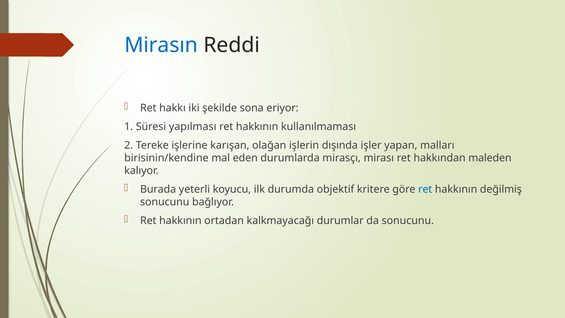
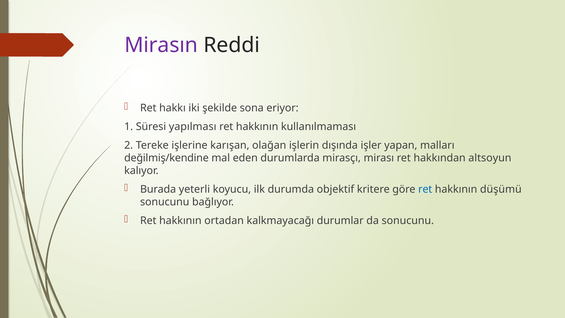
Mirasın colour: blue -> purple (161, 45)
birisinin/kendine: birisinin/kendine -> değilmiş/kendine (166, 158)
maleden: maleden -> altsoyun (490, 158)
değilmiş: değilmiş -> düşümü (501, 189)
